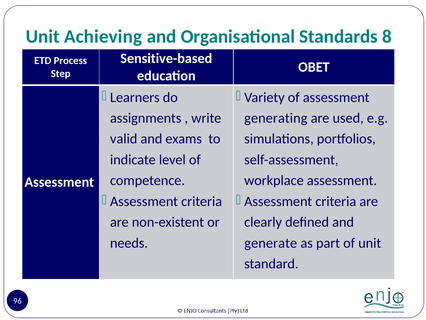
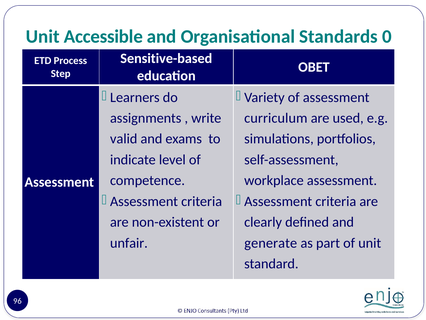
Achieving: Achieving -> Accessible (103, 37)
8: 8 -> 0 (387, 37)
generating: generating -> curriculum (276, 118)
needs: needs -> unfair (129, 243)
